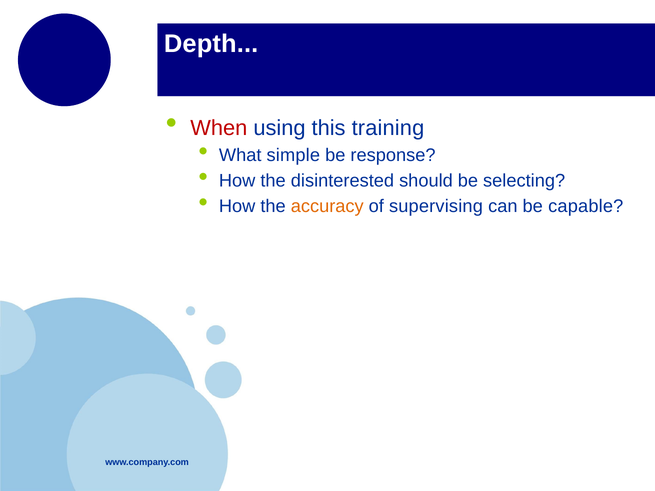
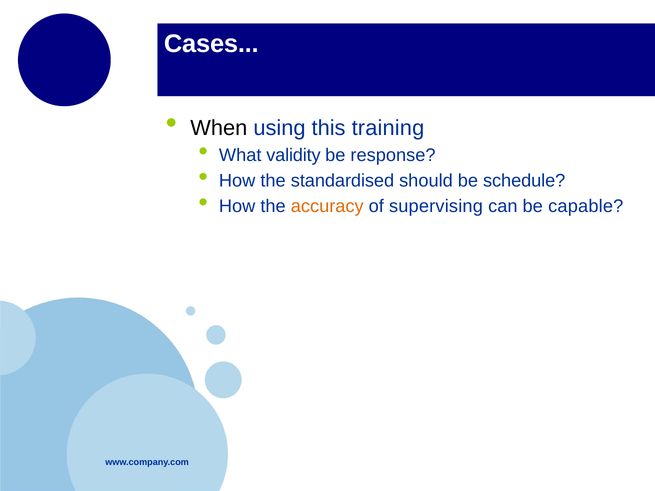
Depth: Depth -> Cases (211, 44)
When colour: red -> black (219, 128)
simple: simple -> validity (293, 155)
disinterested: disinterested -> standardised (343, 181)
selecting: selecting -> schedule (524, 181)
